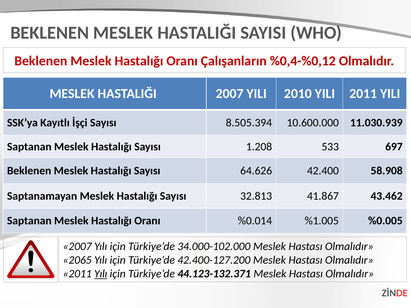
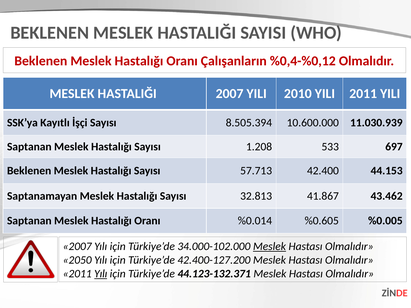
64.626: 64.626 -> 57.713 (256, 171)
58.908: 58.908 -> 44.153 (387, 171)
%1.005: %1.005 -> %0.605 (322, 221)
Meslek underline: none -> present (269, 246)
2065: 2065 -> 2050 (77, 260)
